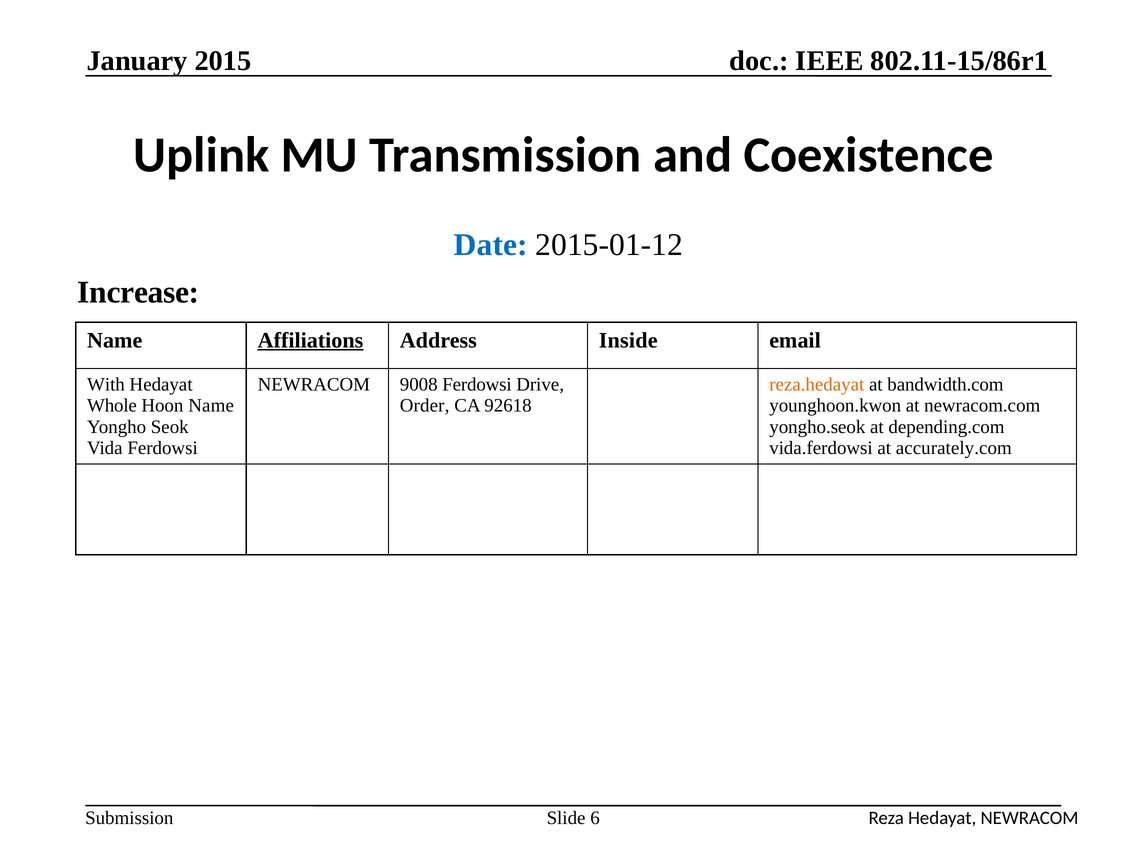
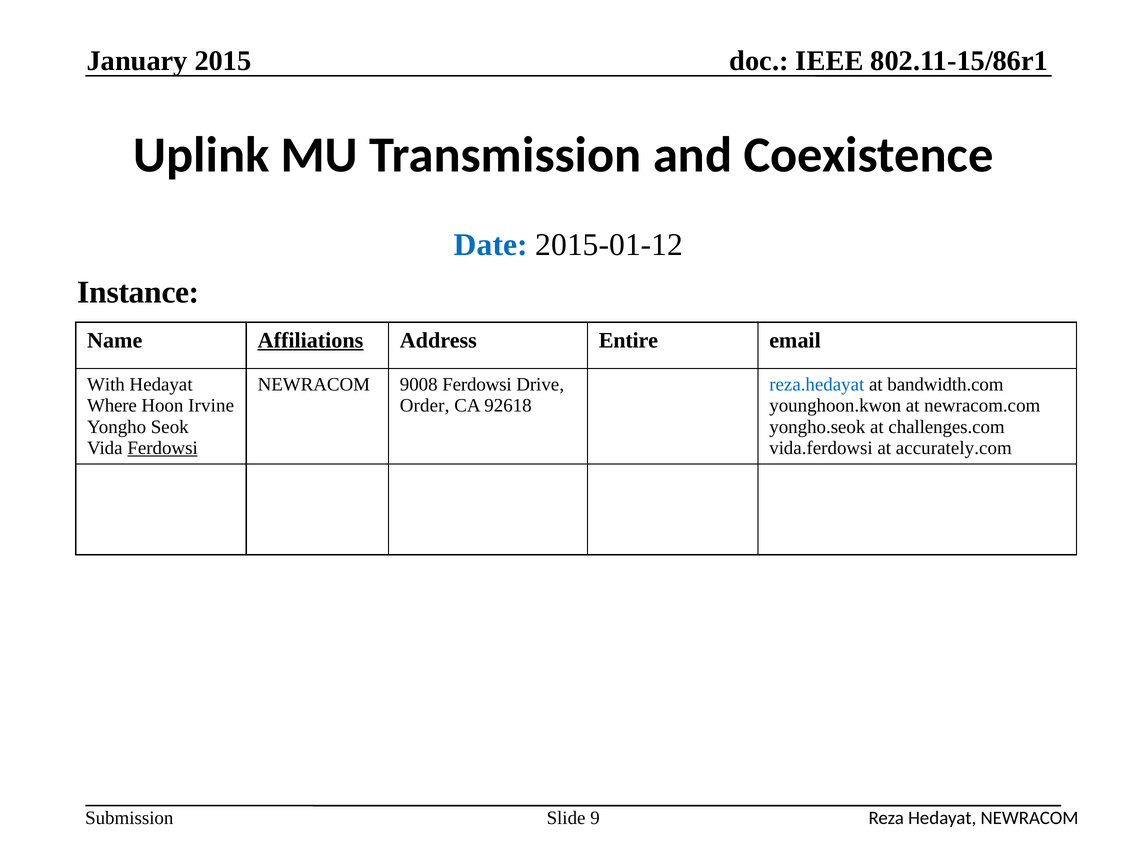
Increase: Increase -> Instance (138, 292)
Inside: Inside -> Entire (628, 340)
reza.hedayat colour: orange -> blue (817, 385)
Whole: Whole -> Where (112, 406)
Hoon Name: Name -> Irvine (211, 406)
depending.com: depending.com -> challenges.com (947, 427)
Ferdowsi underline: none -> present (163, 448)
6: 6 -> 9 (595, 818)
